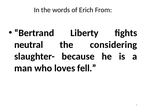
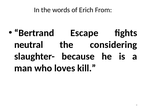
Liberty: Liberty -> Escape (84, 33)
fell: fell -> kill (87, 68)
